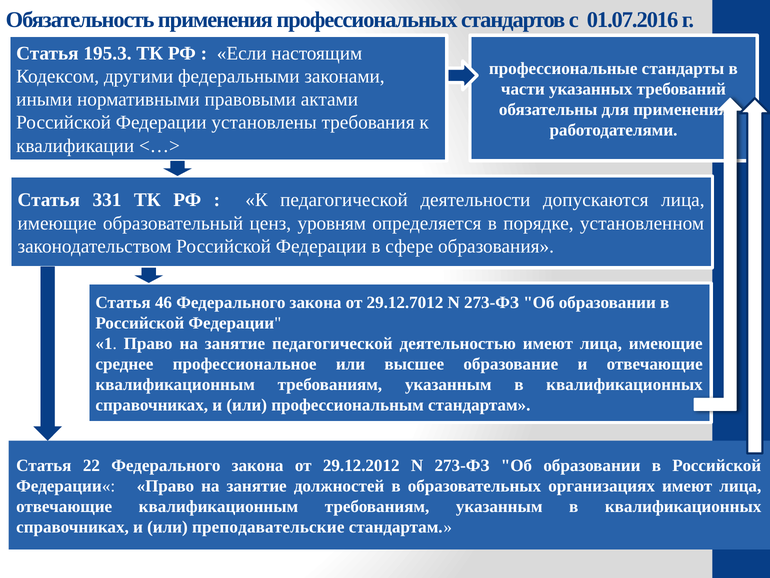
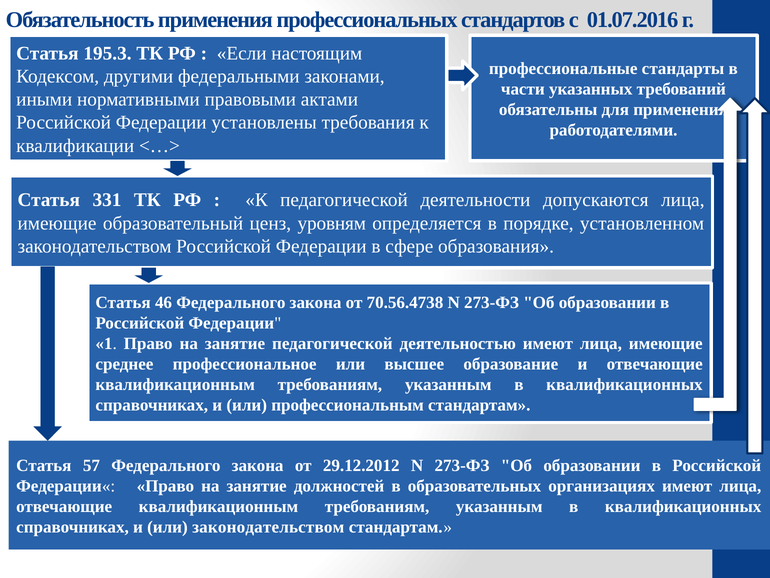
29.12.7012: 29.12.7012 -> 70.56.4738 (405, 302)
22: 22 -> 57 (91, 465)
или преподавательские: преподавательские -> законодательством (268, 527)
